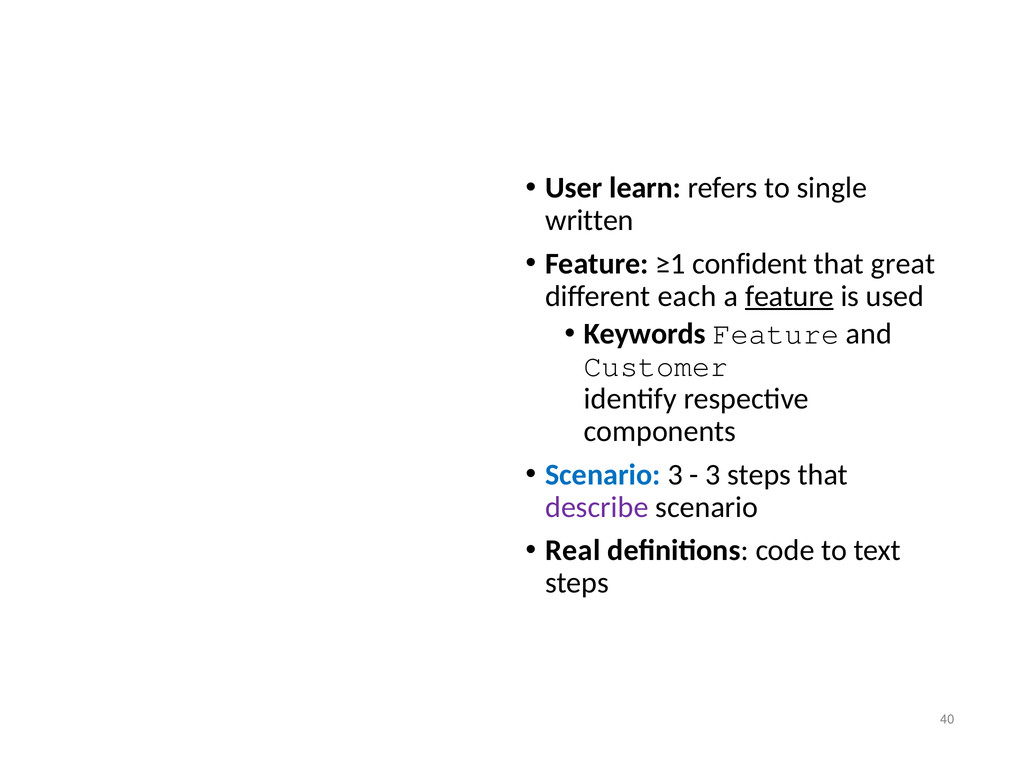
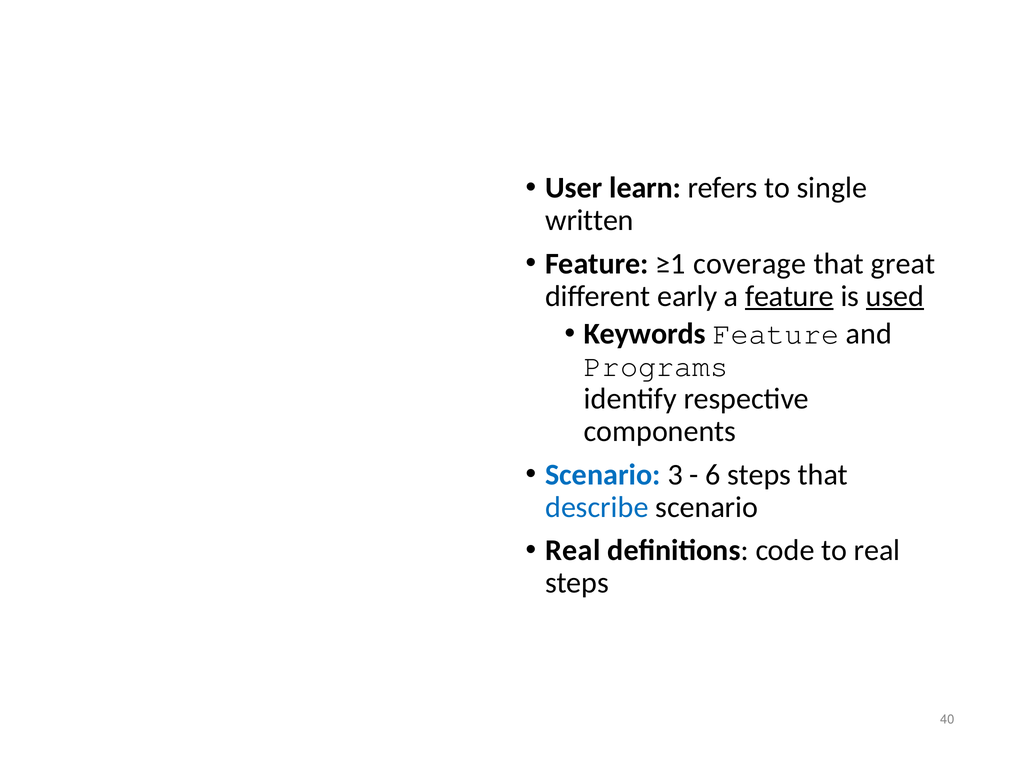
confident: confident -> coverage (750, 264)
each: each -> early (687, 296)
used underline: none -> present (895, 296)
Customer: Customer -> Programs (656, 367)
3: 3 -> 6 (713, 475)
describe colour: purple -> blue (597, 507)
to text: text -> real (877, 551)
